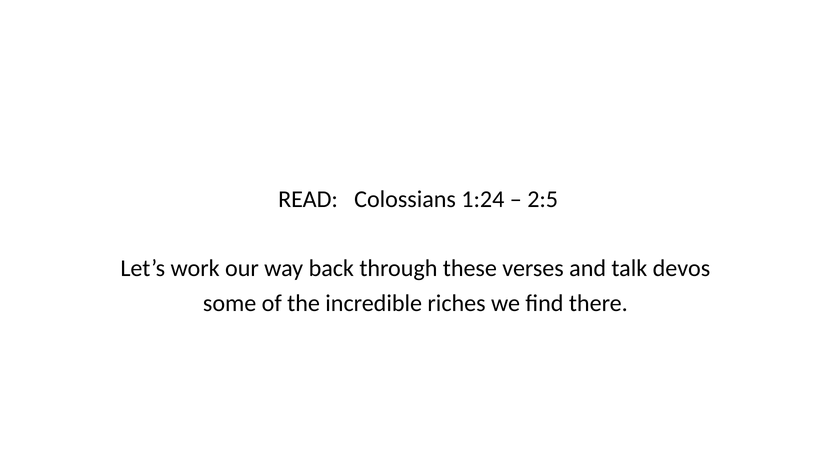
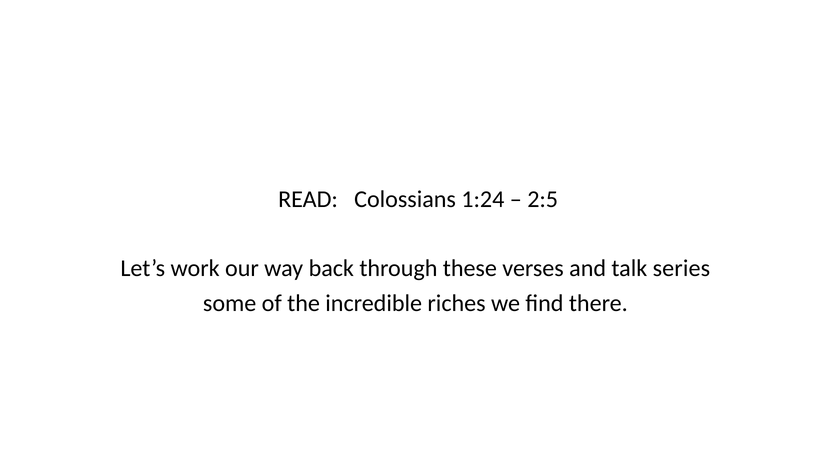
devos: devos -> series (681, 269)
